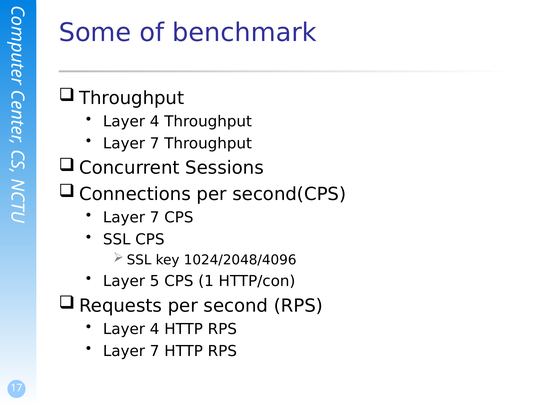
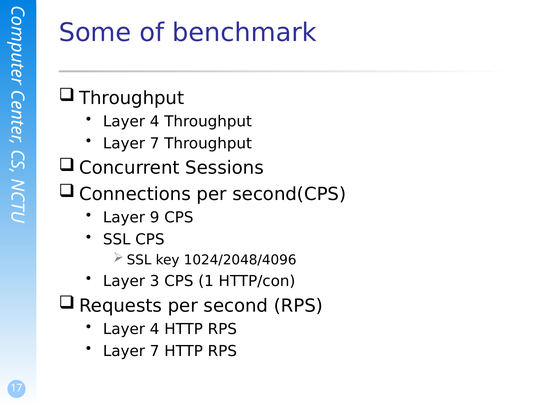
7: 7 -> 9 (155, 218)
5: 5 -> 3 (155, 281)
